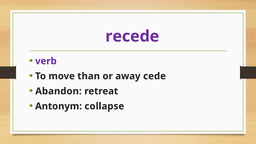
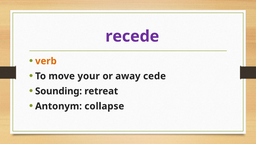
verb colour: purple -> orange (46, 61)
than: than -> your (89, 76)
Abandon: Abandon -> Sounding (59, 91)
